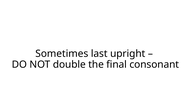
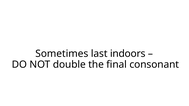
upright: upright -> indoors (128, 54)
